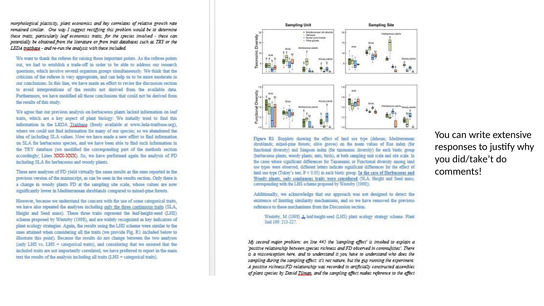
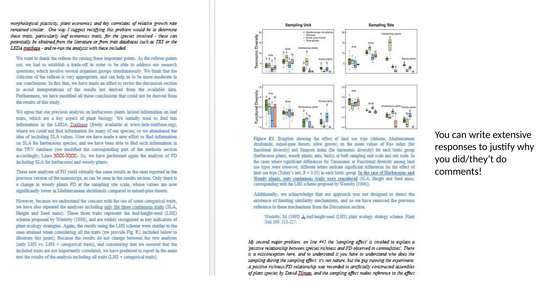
did/take’t: did/take’t -> did/they’t (473, 159)
